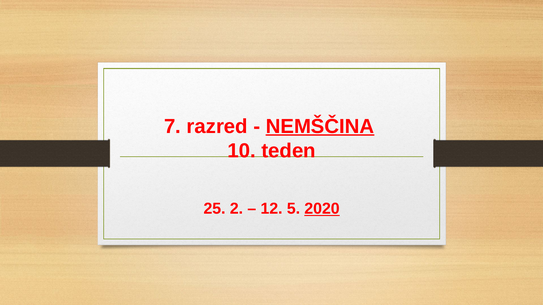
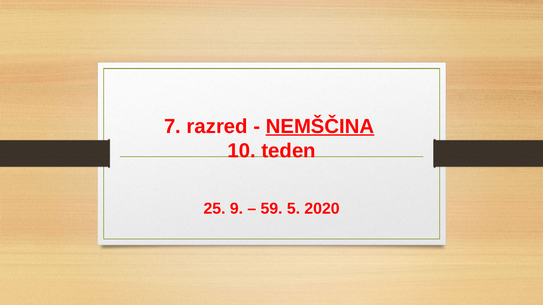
2: 2 -> 9 (236, 209)
12: 12 -> 59 (272, 209)
2020 underline: present -> none (322, 209)
